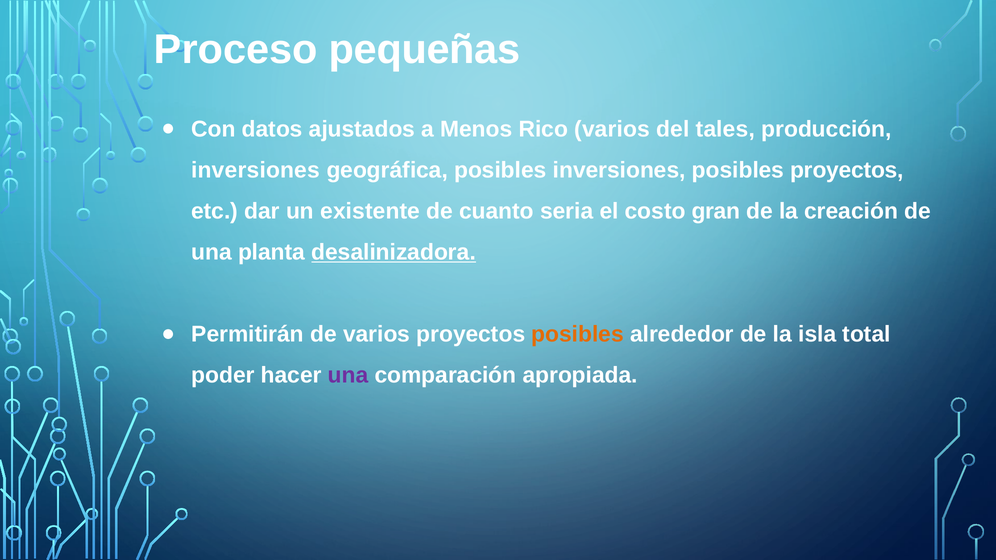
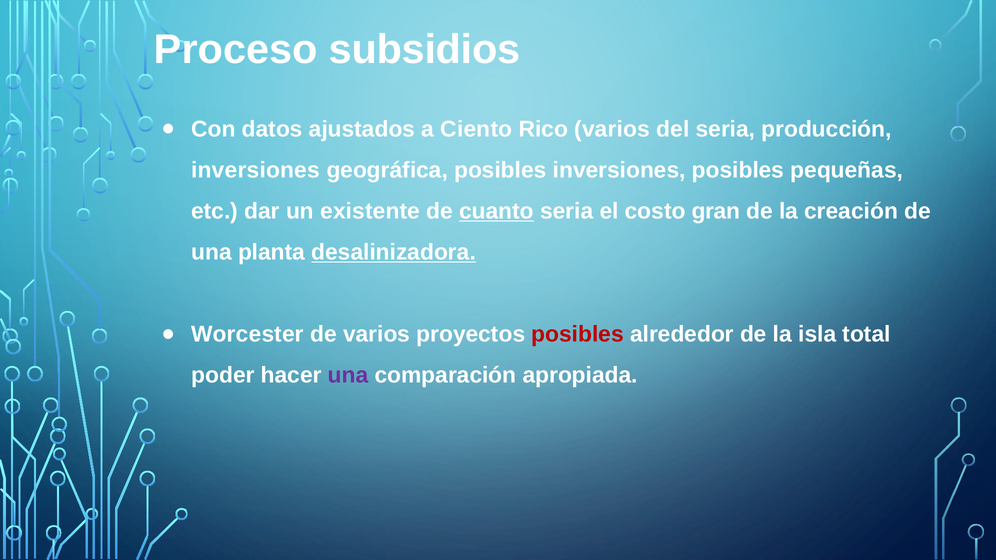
pequeñas: pequeñas -> subsidios (425, 50)
Menos: Menos -> Ciento (476, 129)
del tales: tales -> seria (725, 129)
posibles proyectos: proyectos -> pequeñas (847, 170)
cuanto underline: none -> present (497, 211)
Permitirán: Permitirán -> Worcester (248, 334)
posibles colour: orange -> red (578, 334)
